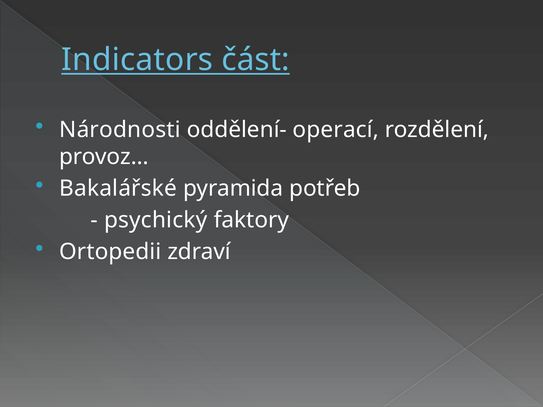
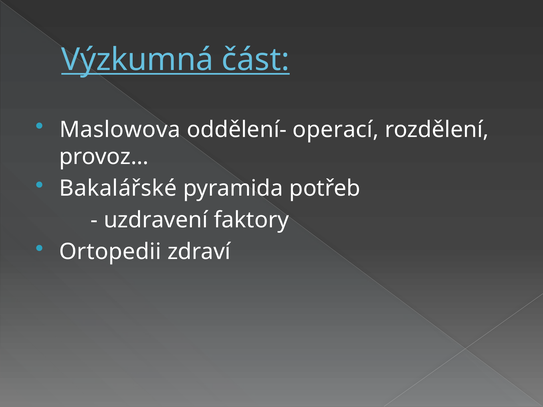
Indicators: Indicators -> Výzkumná (137, 60)
Národnosti: Národnosti -> Maslowova (120, 130)
psychický: psychický -> uzdravení (156, 220)
